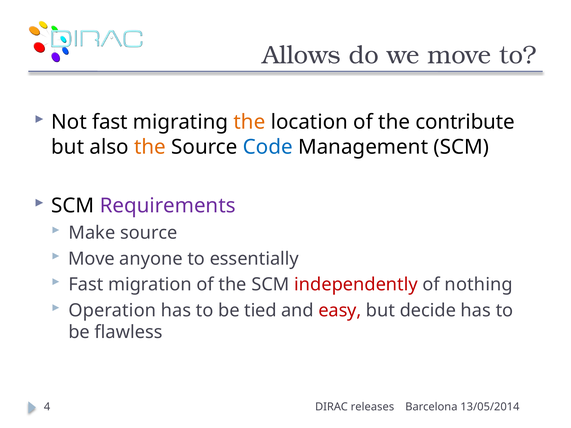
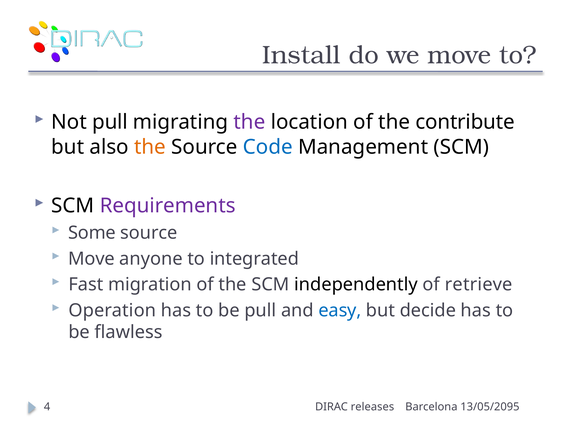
Allows: Allows -> Install (301, 55)
Not fast: fast -> pull (110, 122)
the colour: orange -> purple (249, 122)
Make: Make -> Some (92, 233)
essentially: essentially -> integrated (254, 259)
independently colour: red -> black (356, 285)
nothing: nothing -> retrieve (479, 285)
be tied: tied -> pull (260, 311)
easy colour: red -> blue (340, 311)
13/05/2014: 13/05/2014 -> 13/05/2095 (490, 407)
